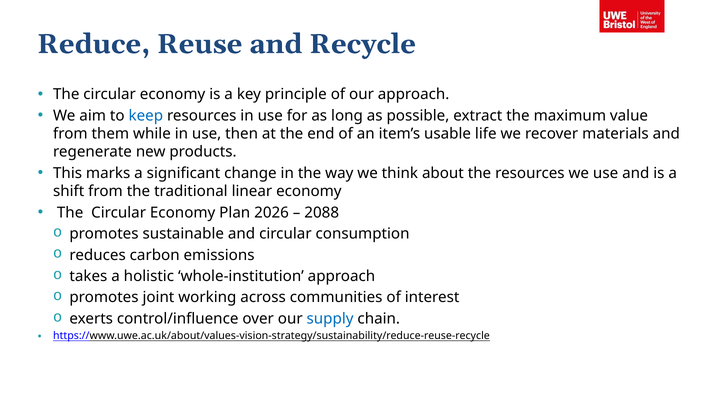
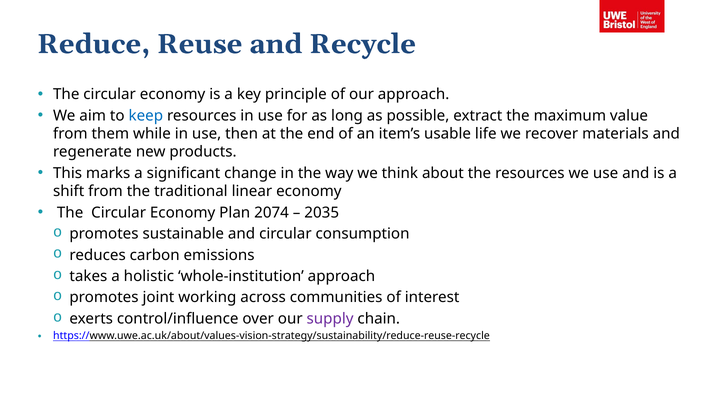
2026: 2026 -> 2074 (272, 213)
2088: 2088 -> 2035 (322, 213)
supply colour: blue -> purple (330, 319)
